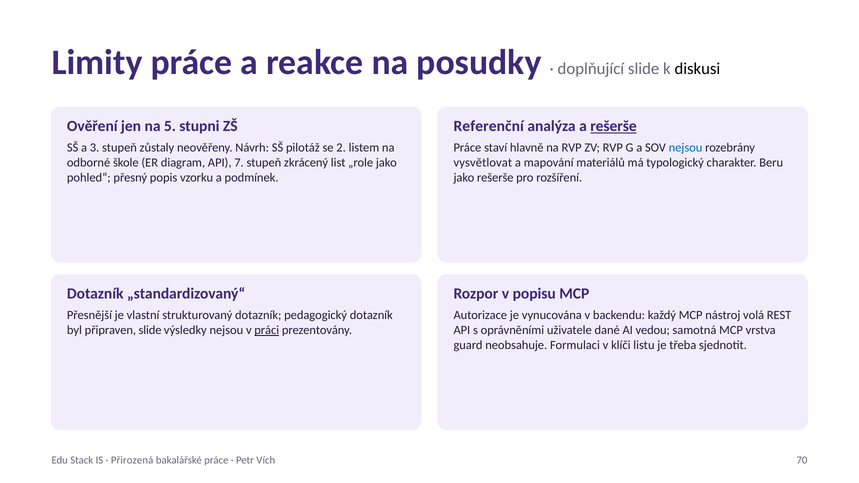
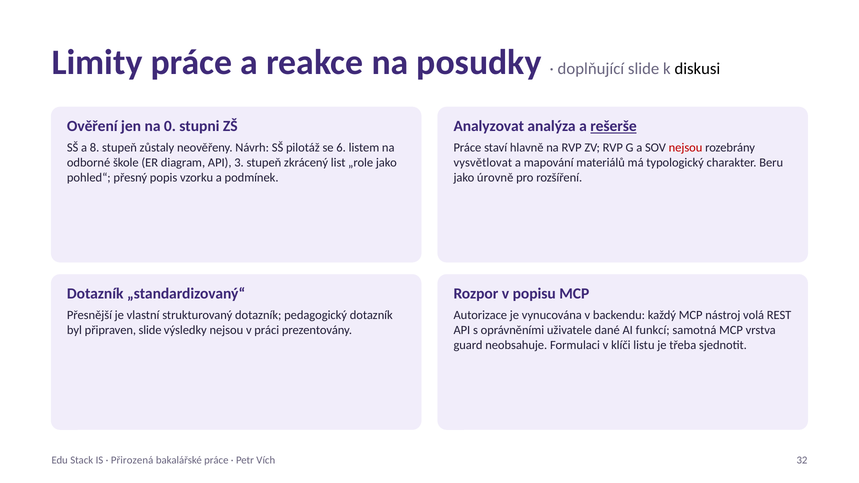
5: 5 -> 0 (170, 126)
Referenční: Referenční -> Analyzovat (489, 126)
3: 3 -> 8 (95, 148)
2: 2 -> 6 (341, 148)
nejsou colour: blue -> red (686, 148)
7: 7 -> 3 (239, 163)
jako rešerše: rešerše -> úrovně (495, 178)
práci underline: present -> none (267, 330)
vedou: vedou -> funkcí (653, 330)
70: 70 -> 32 (802, 460)
